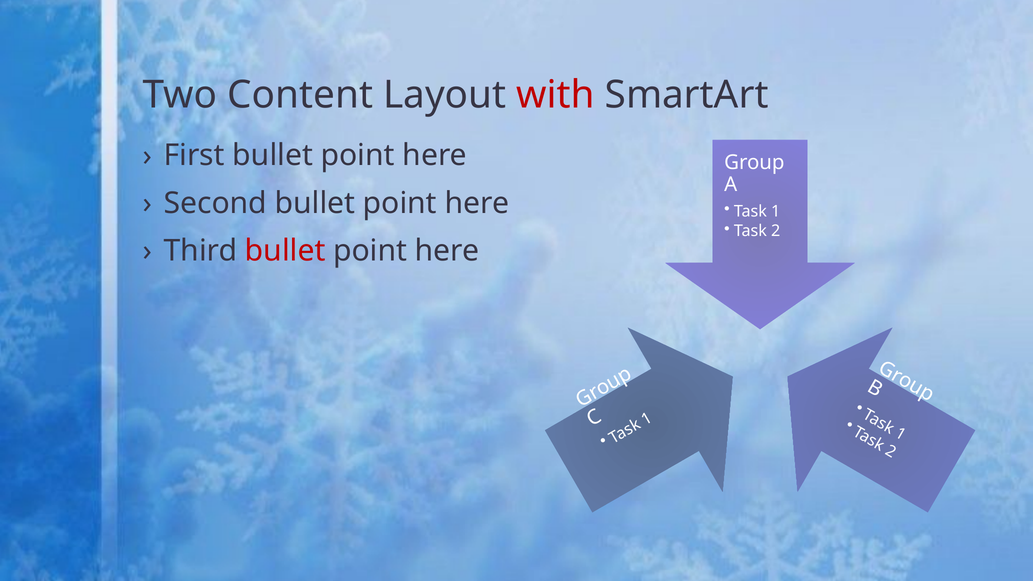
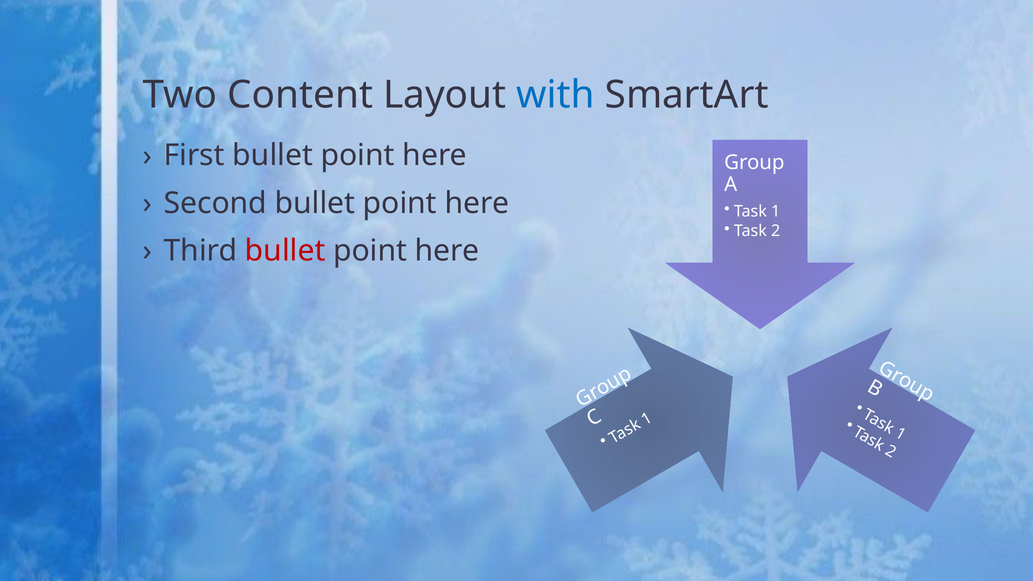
with colour: red -> blue (555, 95)
